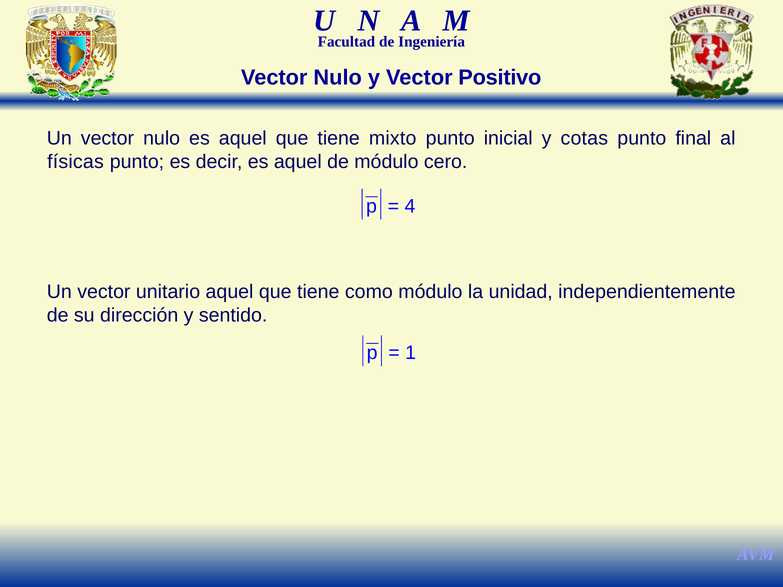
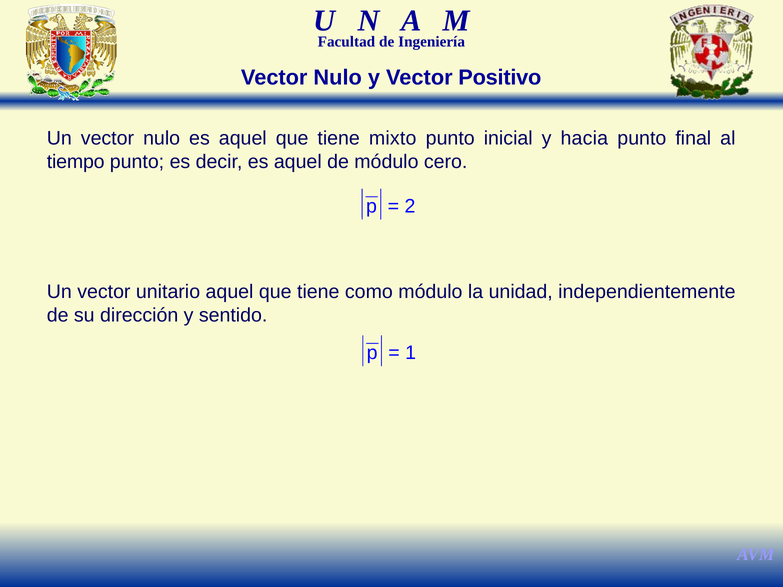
cotas: cotas -> hacia (584, 138)
físicas: físicas -> tiempo (76, 162)
4: 4 -> 2 (410, 206)
